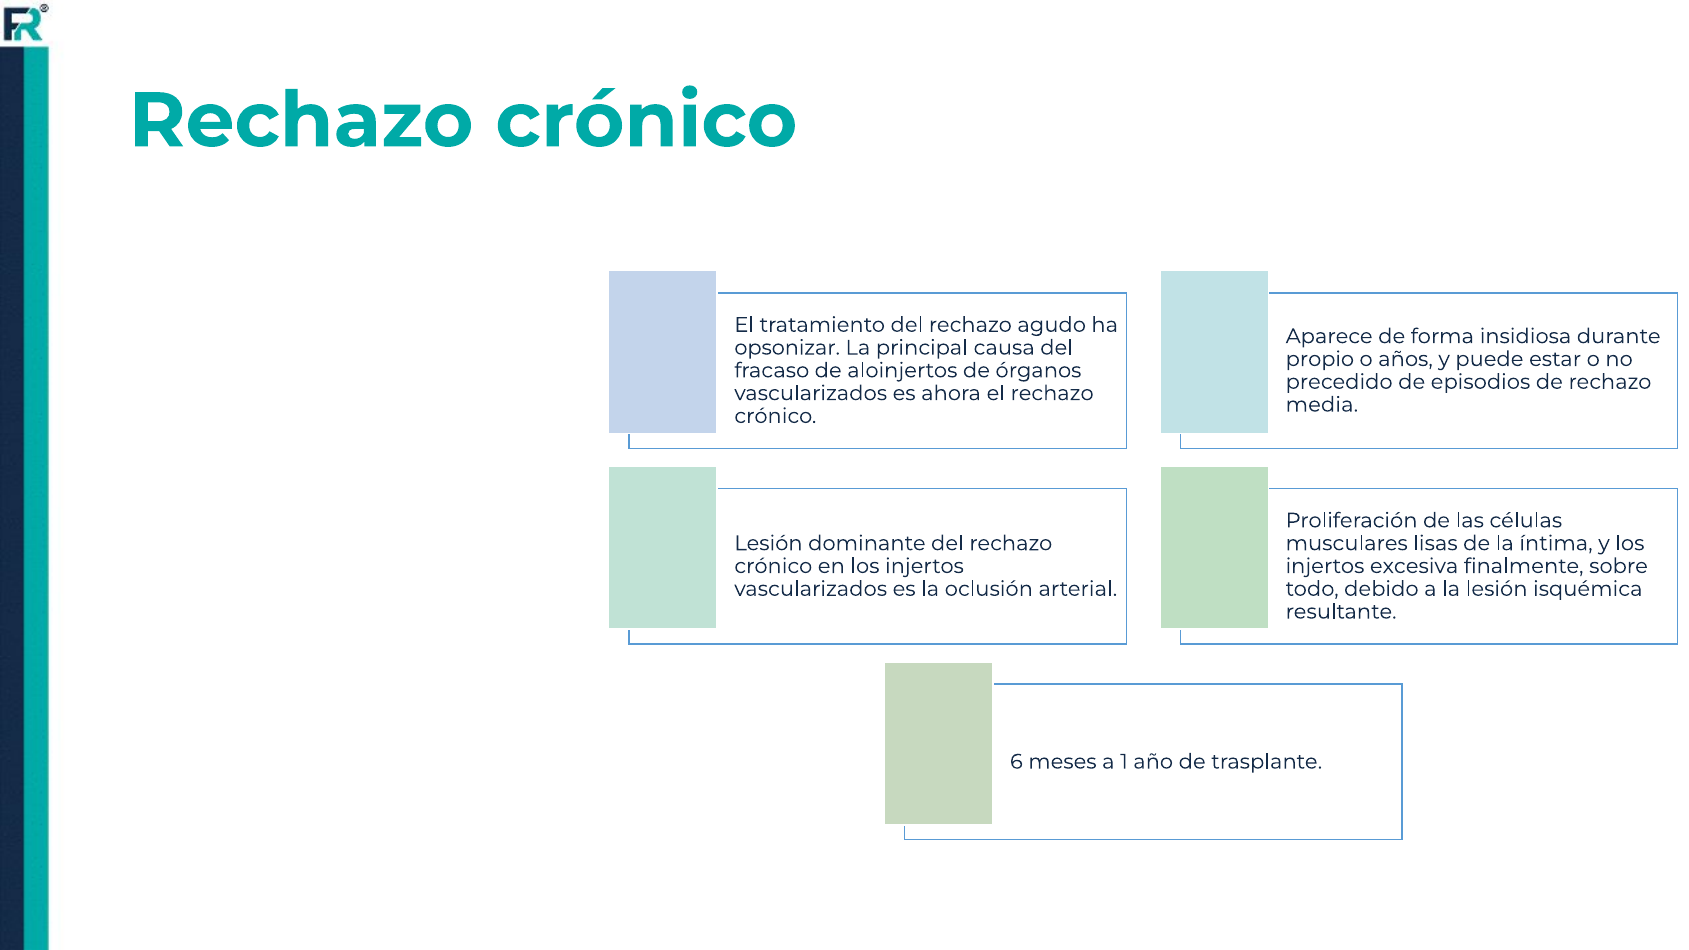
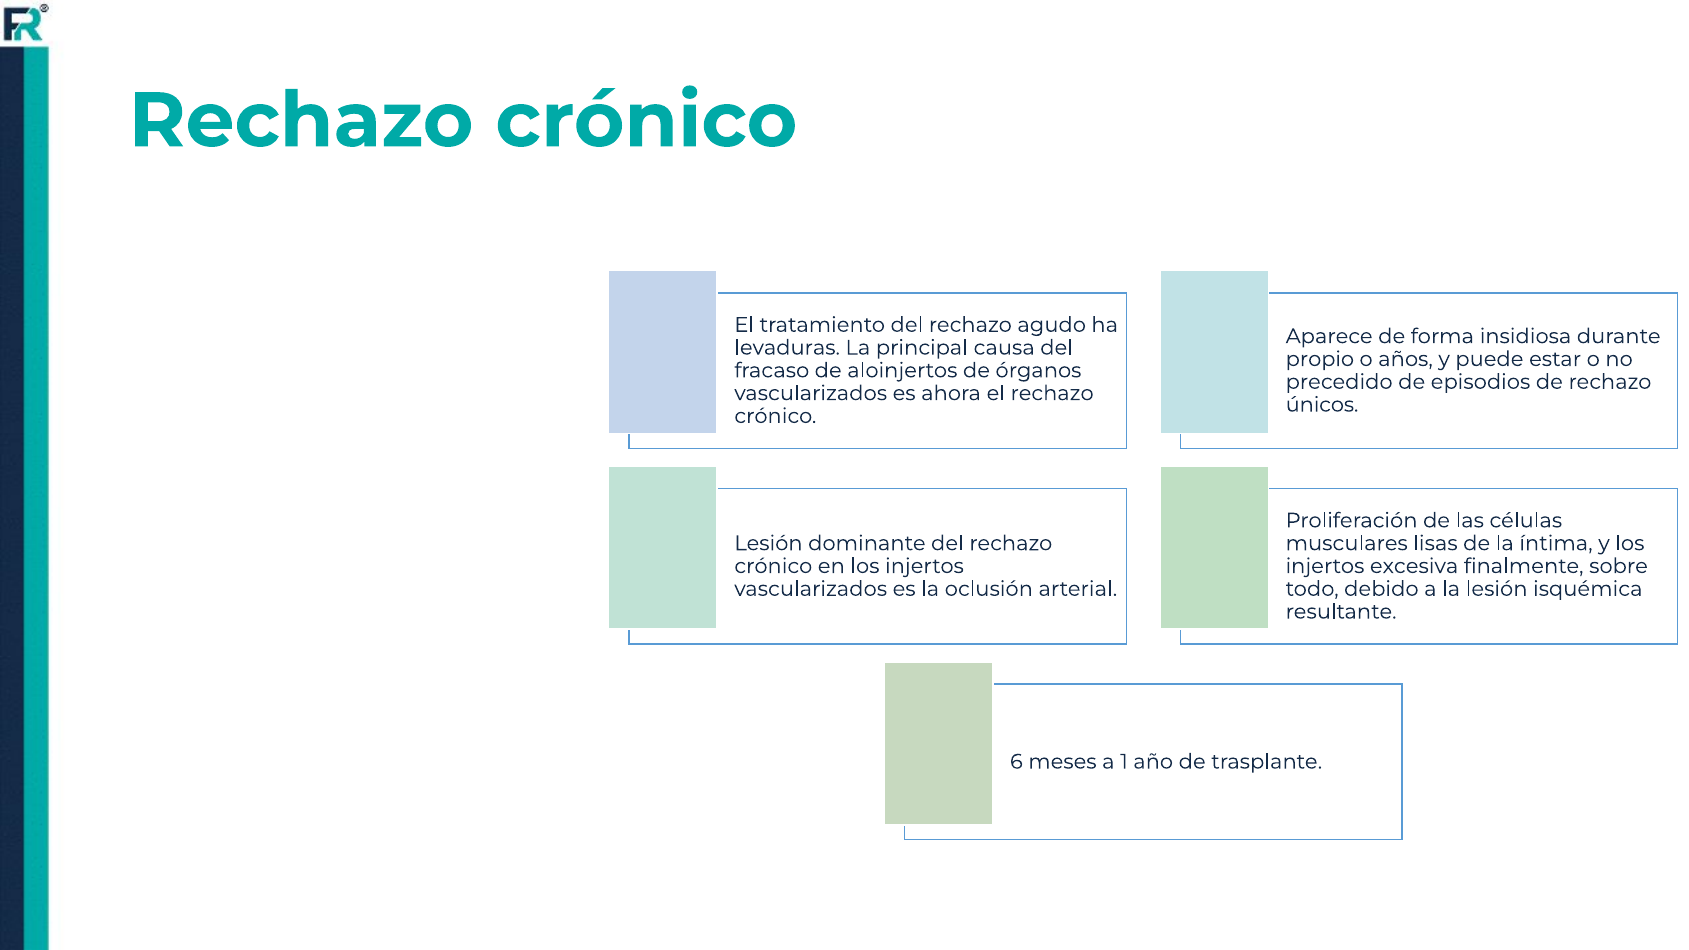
opsonizar: opsonizar -> levaduras (787, 348)
media: media -> únicos (1322, 405)
